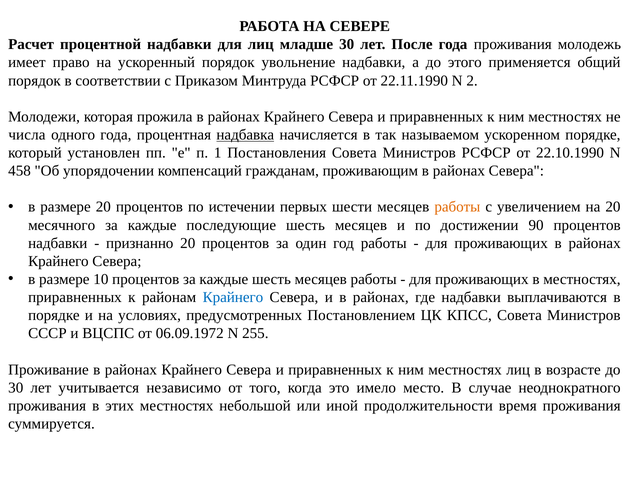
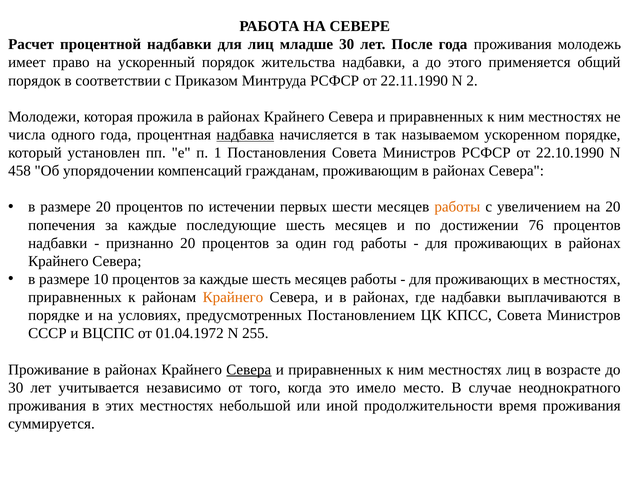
увольнение: увольнение -> жительства (298, 63)
месячного: месячного -> попечения (62, 225)
90: 90 -> 76 (536, 225)
Крайнего colour: blue -> orange (233, 298)
06.09.1972: 06.09.1972 -> 01.04.1972 (190, 334)
Севера underline: none -> present (249, 370)
